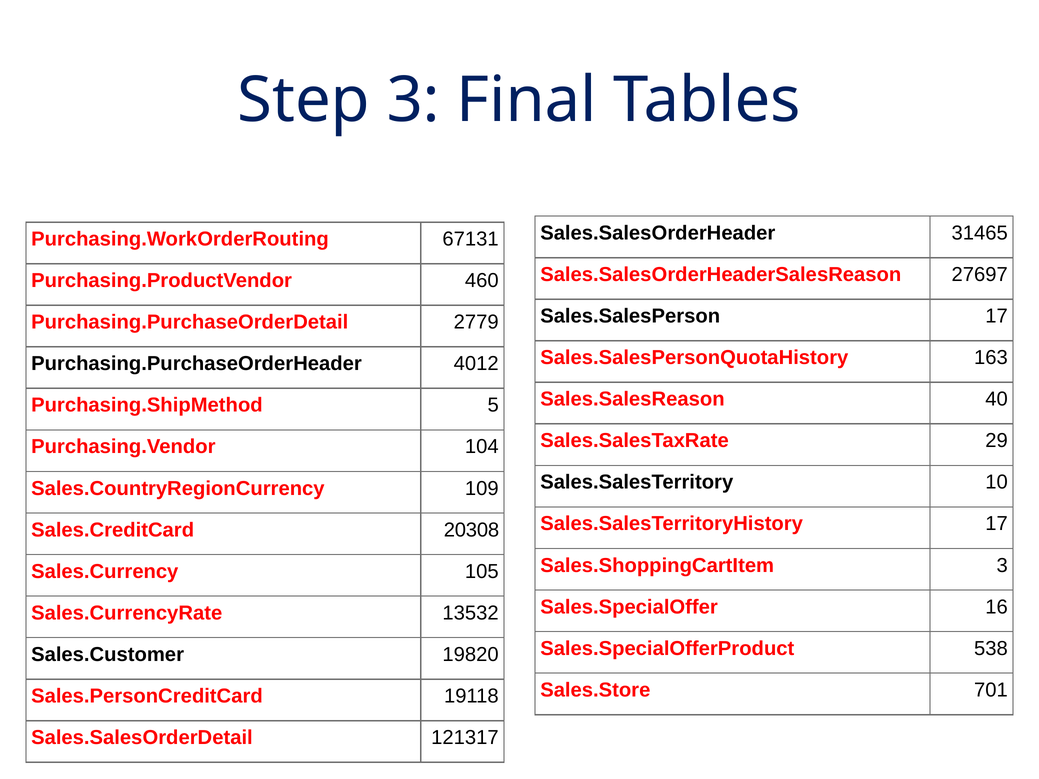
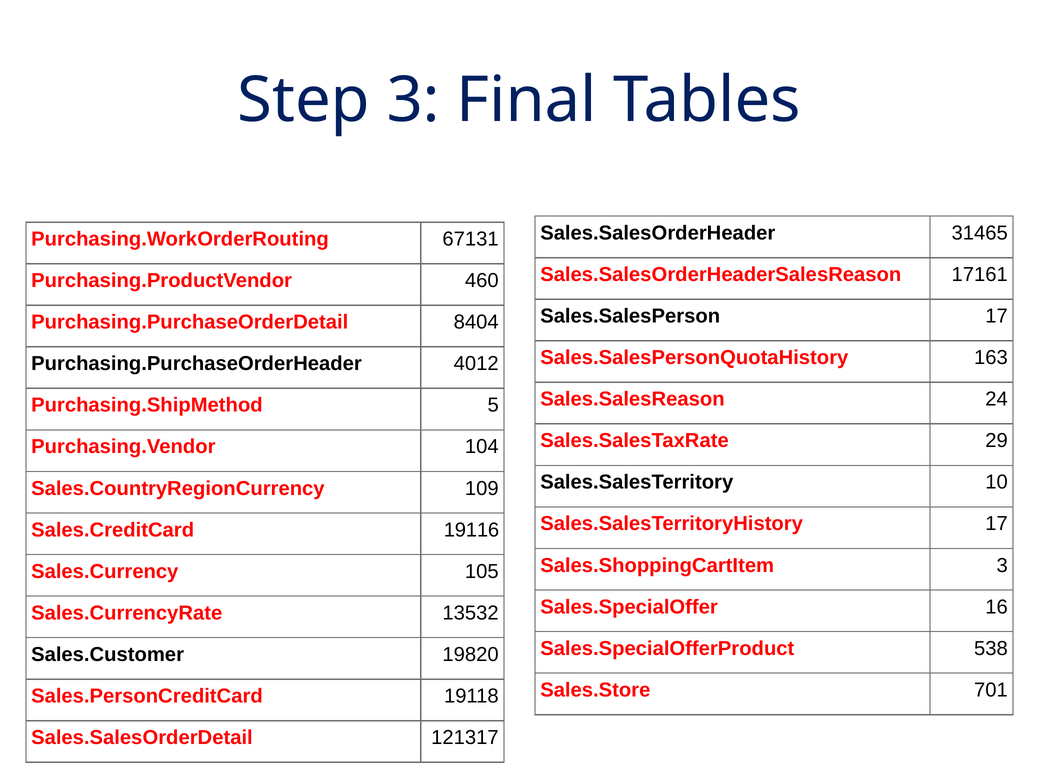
27697: 27697 -> 17161 (980, 275)
2779: 2779 -> 8404 (476, 322)
40: 40 -> 24 (997, 399)
20308: 20308 -> 19116 (471, 530)
